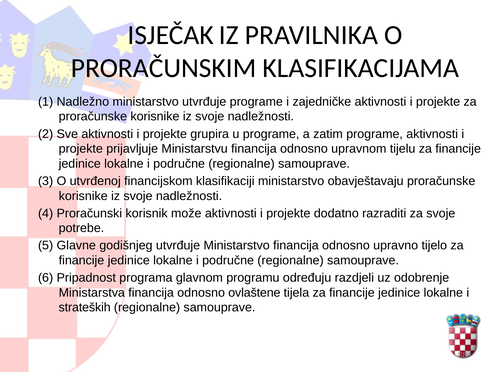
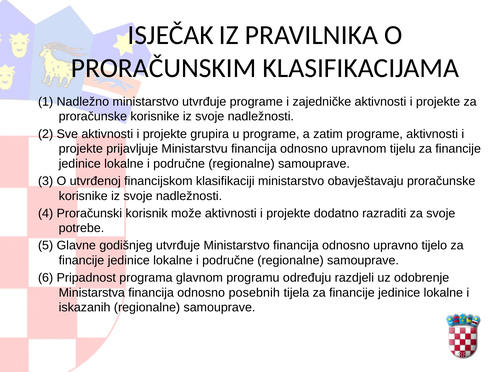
ovlaštene: ovlaštene -> posebnih (254, 293)
strateških: strateških -> iskazanih (85, 308)
